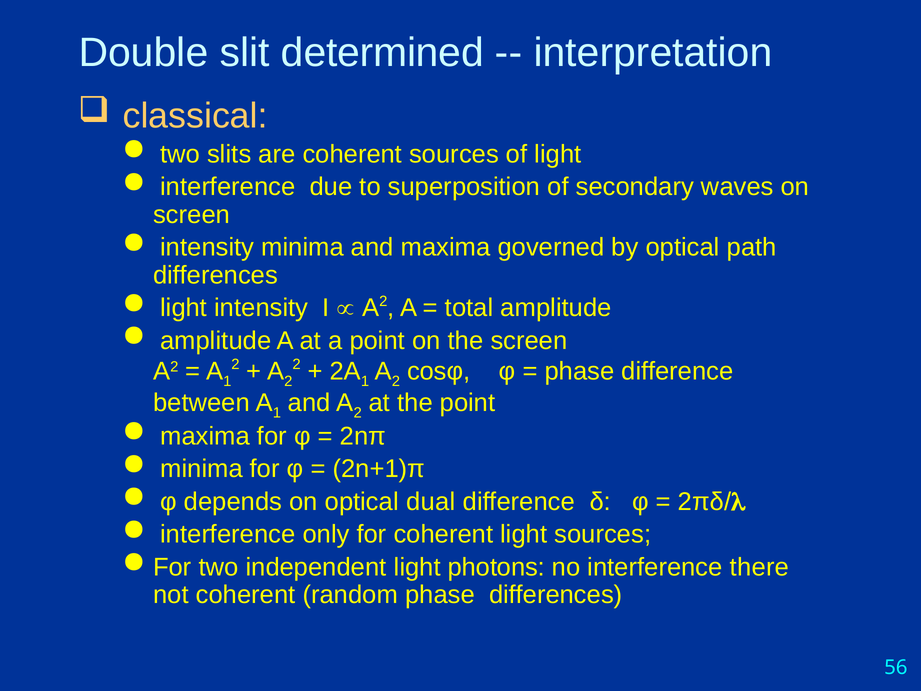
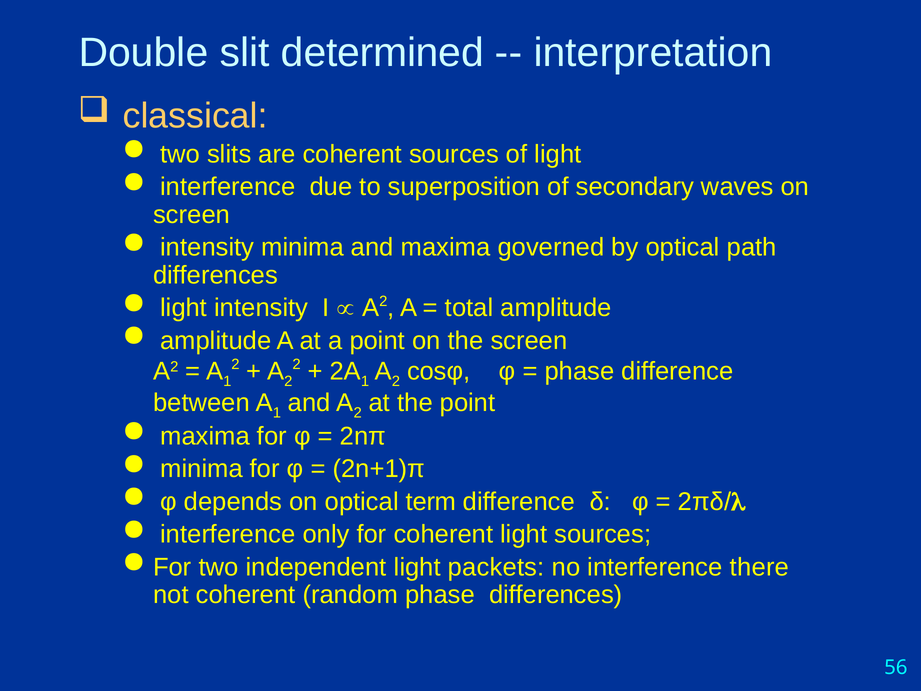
dual: dual -> term (431, 502)
photons: photons -> packets (496, 567)
